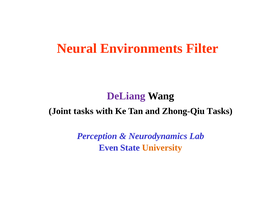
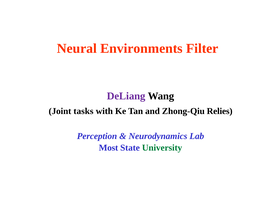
Zhong-Qiu Tasks: Tasks -> Relies (220, 111)
Even: Even -> Most (108, 148)
University colour: orange -> green (162, 148)
